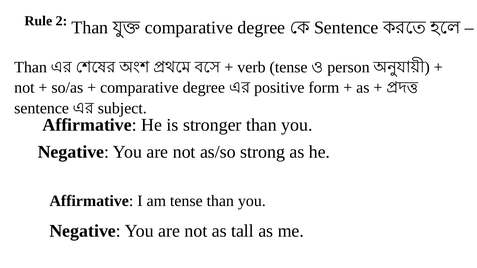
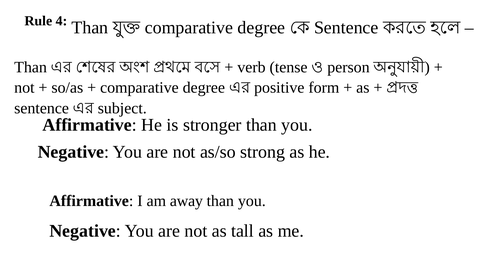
2: 2 -> 4 (61, 21)
am tense: tense -> away (186, 201)
